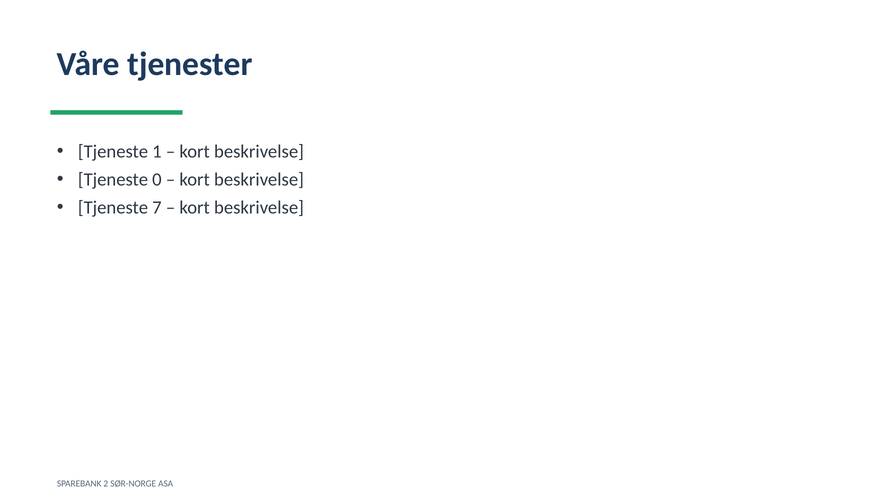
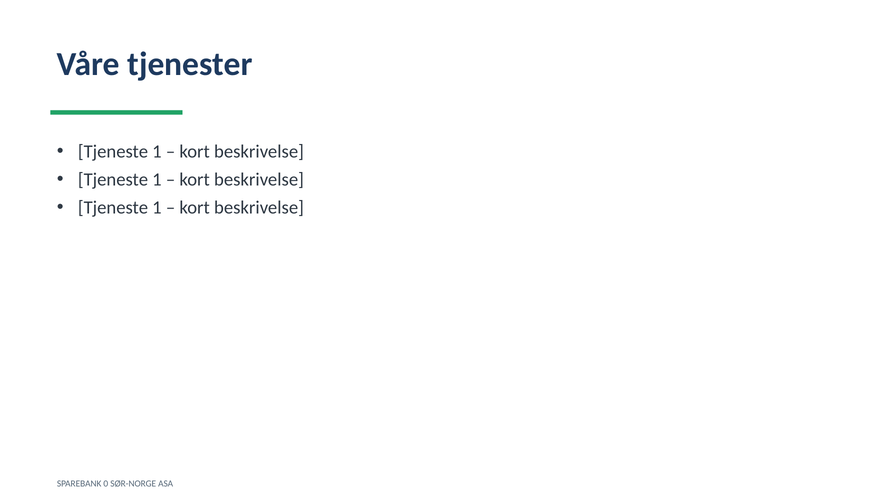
0: 0 -> 1 (157, 180)
7: 7 -> 1 (157, 208)
2: 2 -> 0 (106, 483)
